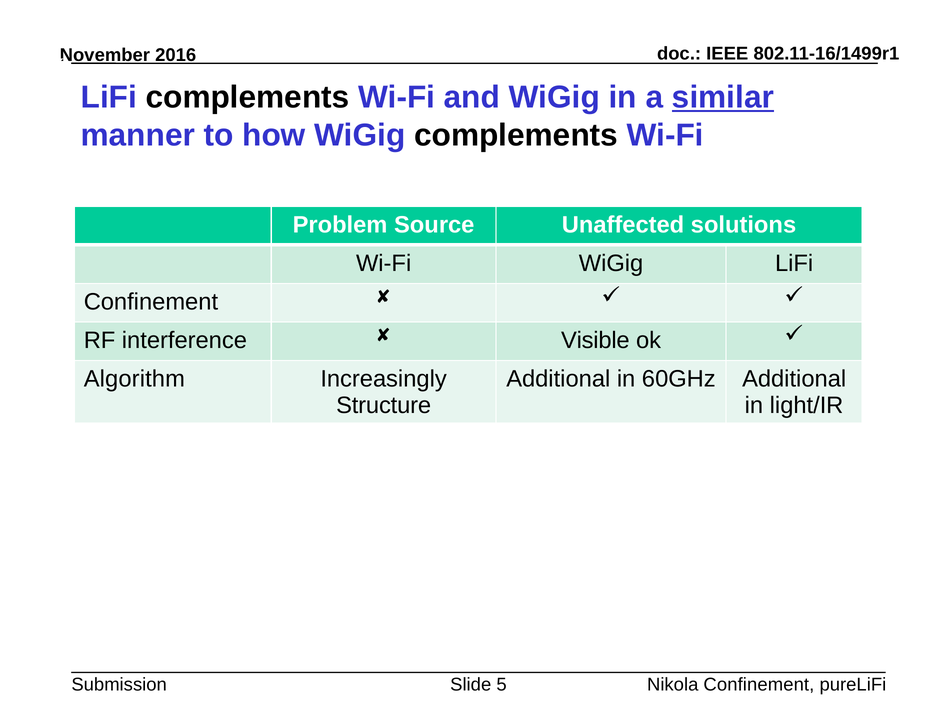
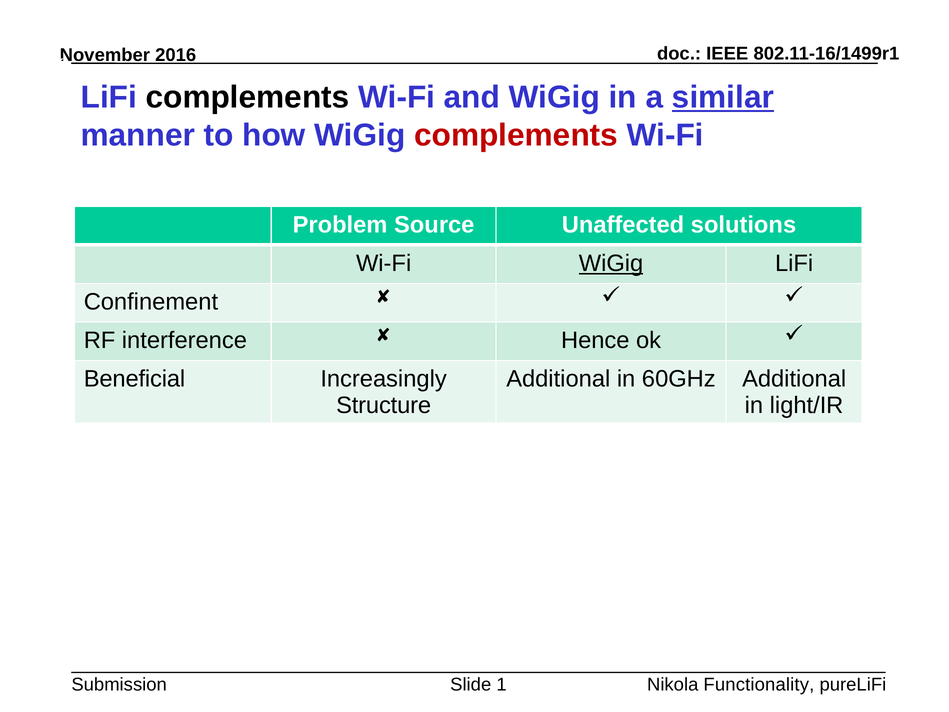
complements colour: black -> red (516, 135)
WiGig underline: none -> present (611, 263)
Visible: Visible -> Hence (595, 340)
Algorithm: Algorithm -> Beneficial (134, 379)
5: 5 -> 1 (502, 684)
Nikola Confinement: Confinement -> Functionality (759, 684)
